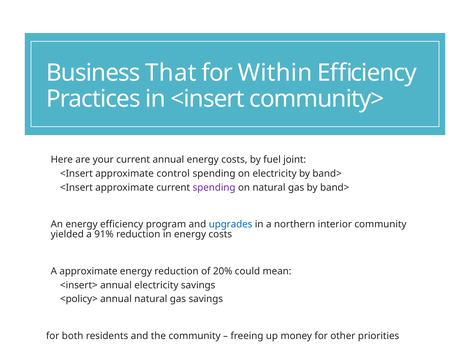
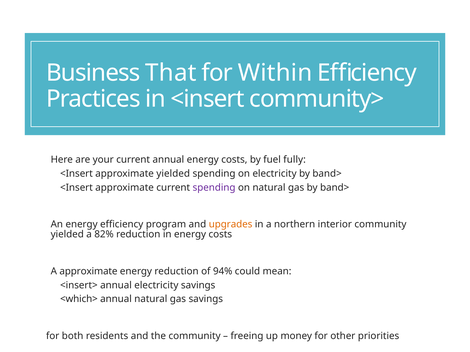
joint: joint -> fully (295, 160)
approximate control: control -> yielded (173, 174)
upgrades colour: blue -> orange (231, 225)
91%: 91% -> 82% (104, 235)
20%: 20% -> 94% (223, 272)
<policy>: <policy> -> <which> (79, 299)
